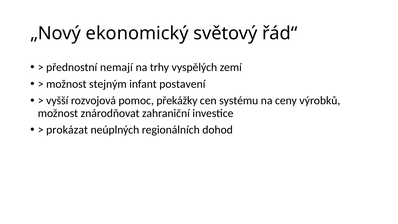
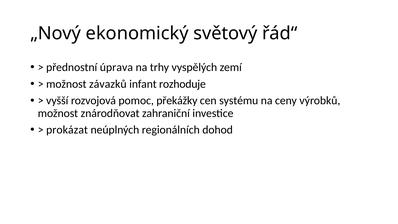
nemají: nemají -> úprava (116, 67)
stejným: stejným -> závazků (108, 84)
postavení: postavení -> rozhoduje (182, 84)
